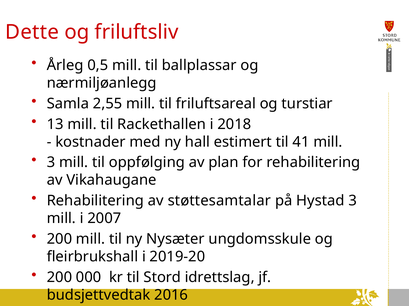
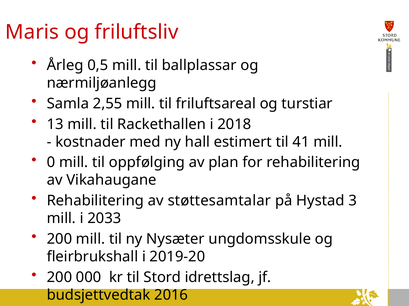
Dette: Dette -> Maris (32, 32)
3: 3 -> 0 (51, 163)
2007: 2007 -> 2033 (104, 219)
